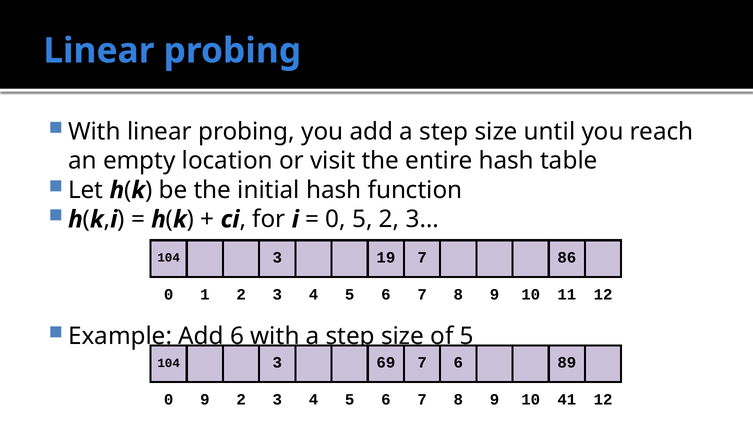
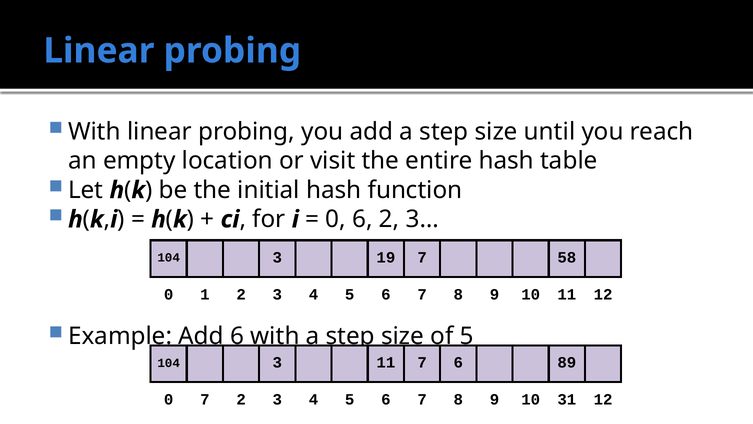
0 5: 5 -> 6 (362, 219)
86: 86 -> 58 (567, 257)
3 69: 69 -> 11 (386, 362)
0 9: 9 -> 7 (205, 399)
41: 41 -> 31 (567, 399)
